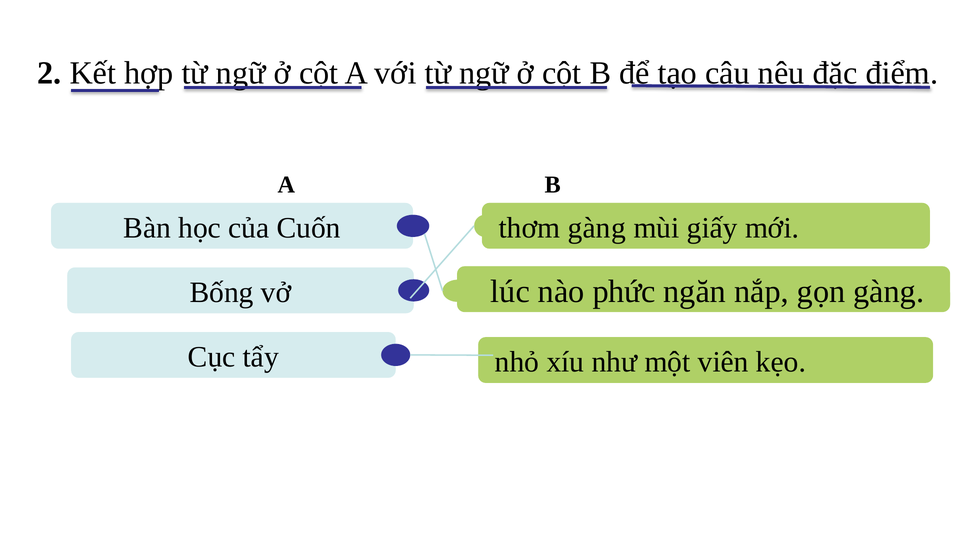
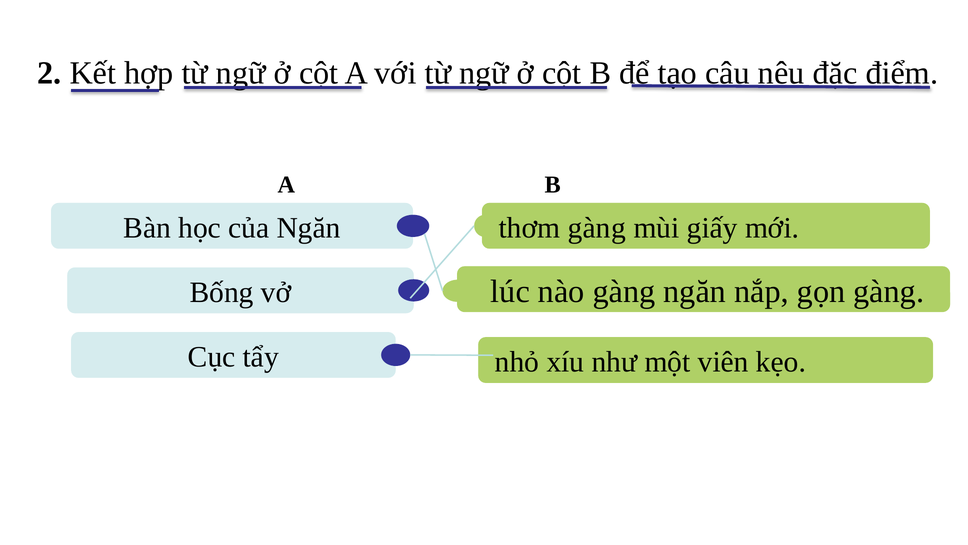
của Cuốn: Cuốn -> Ngăn (309, 228)
nào phức: phức -> gàng (624, 291)
